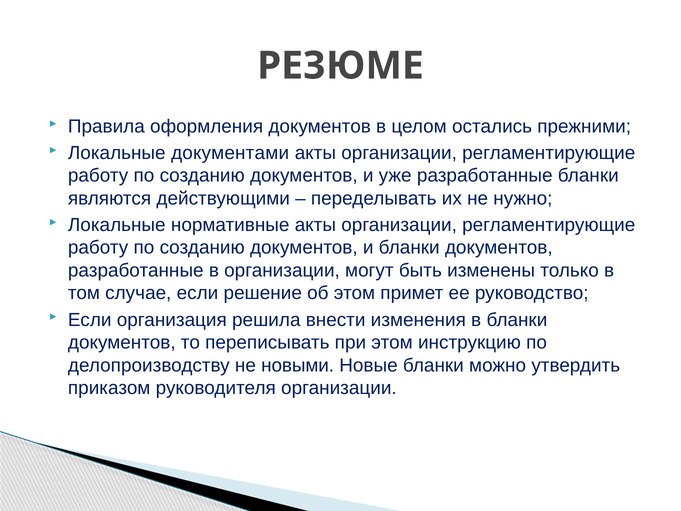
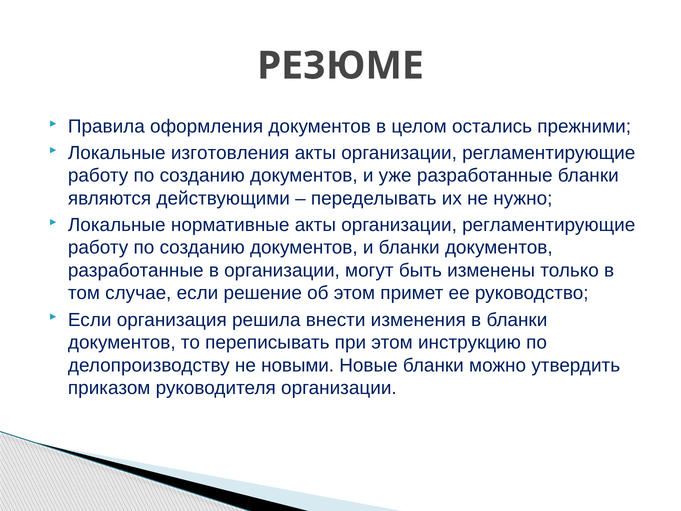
документами: документами -> изготовления (230, 153)
